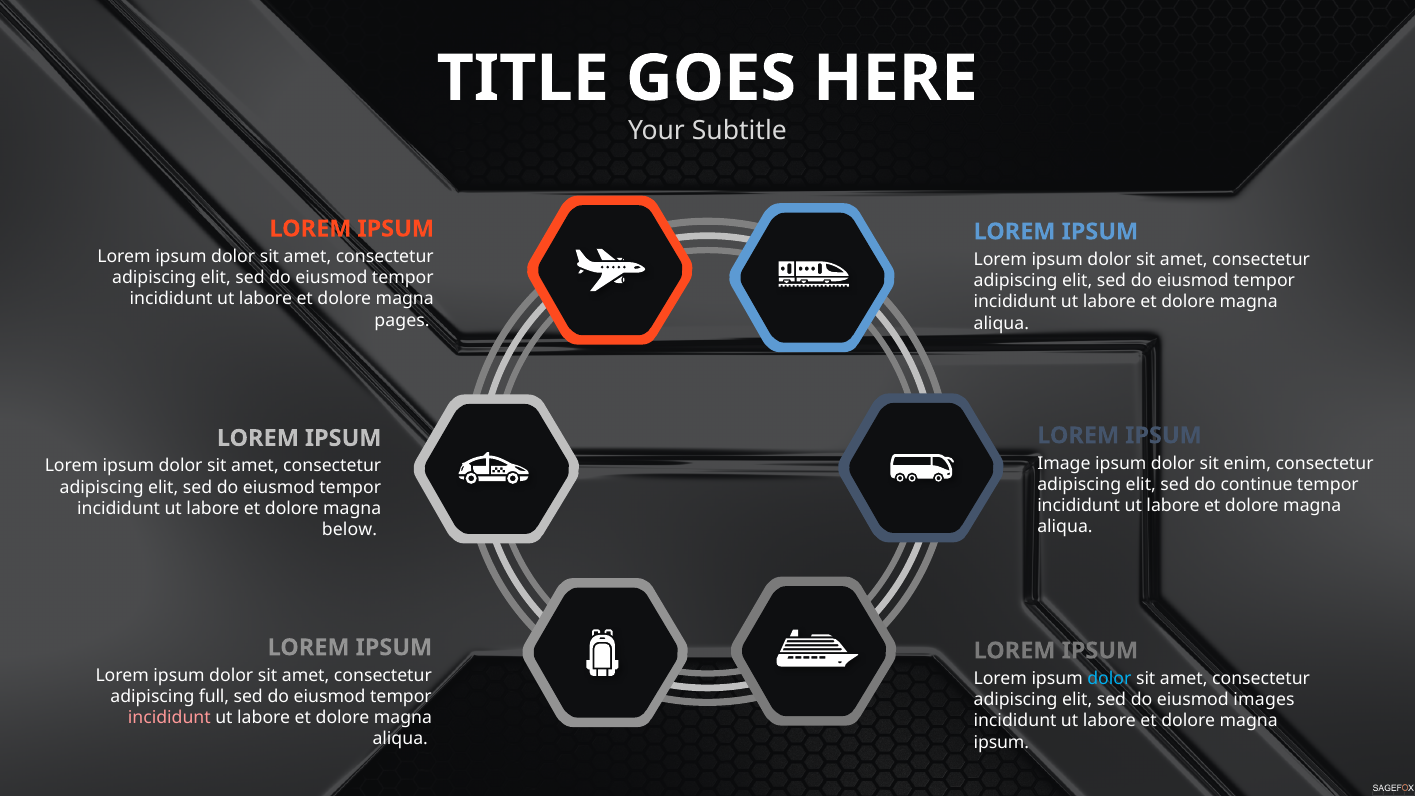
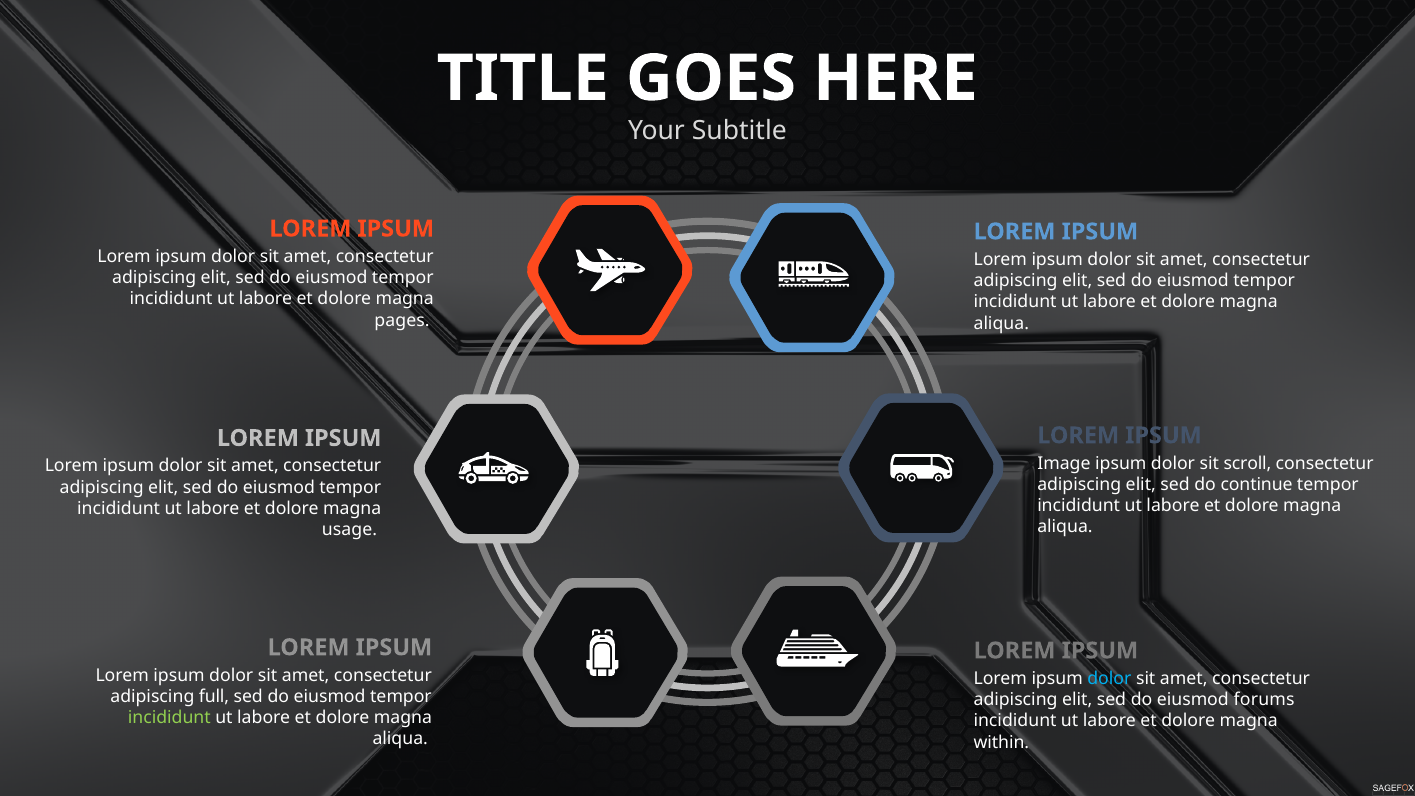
enim: enim -> scroll (1247, 463)
below: below -> usage (349, 530)
images: images -> forums (1264, 700)
incididunt colour: pink -> light green (169, 718)
ipsum: ipsum -> within (1001, 742)
